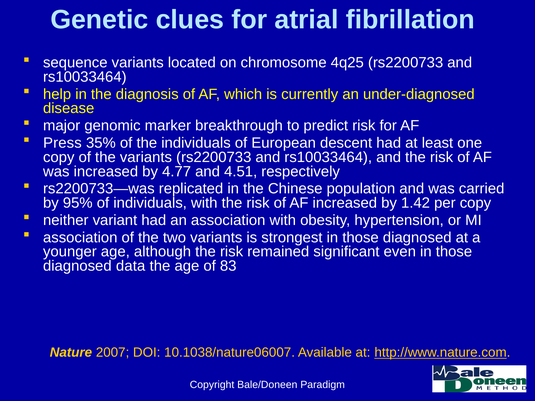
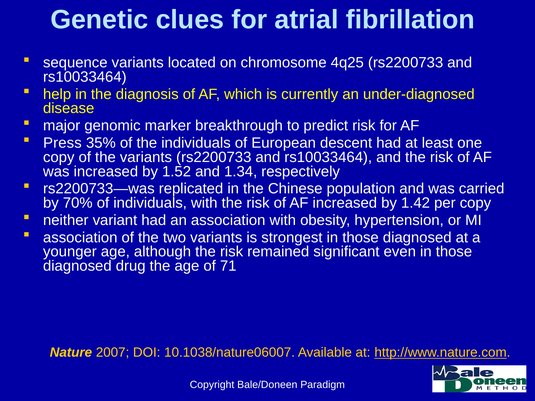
4.77: 4.77 -> 1.52 (177, 172)
4.51: 4.51 -> 1.34 (241, 172)
95%: 95% -> 70% (78, 203)
data: data -> drug (131, 266)
83: 83 -> 71 (228, 266)
